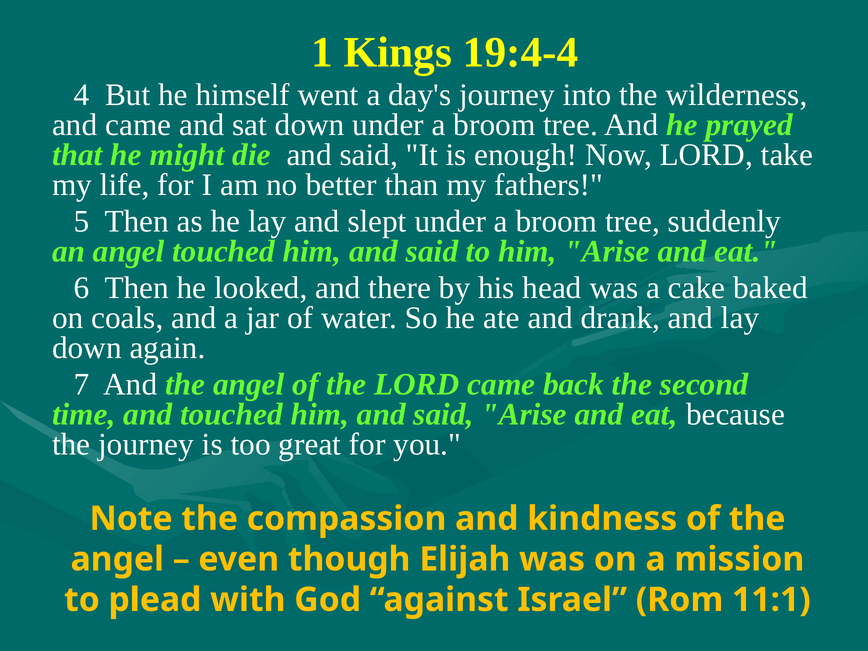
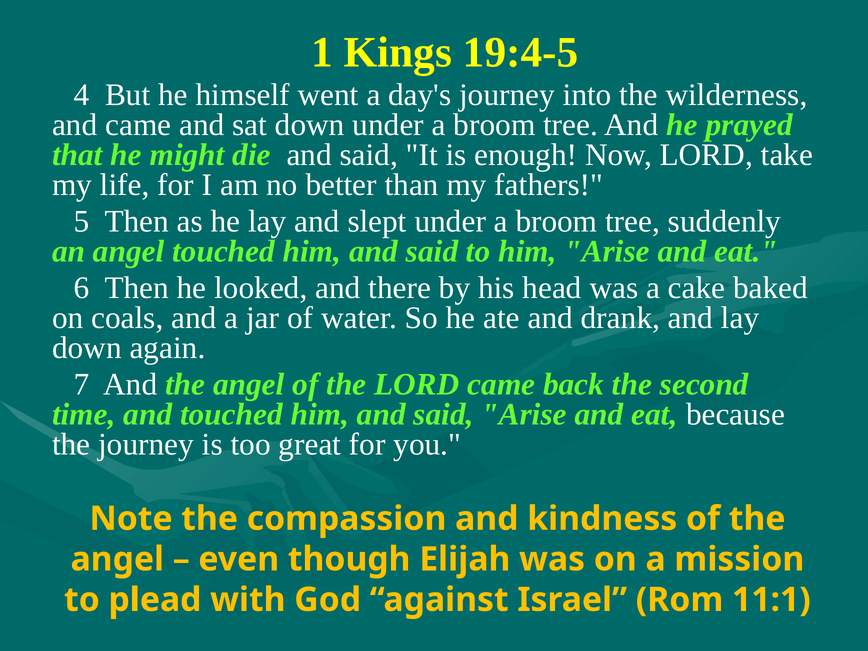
19:4-4: 19:4-4 -> 19:4-5 (521, 52)
